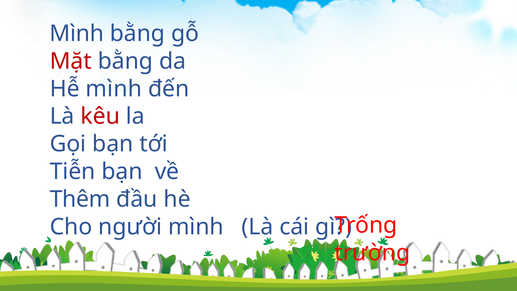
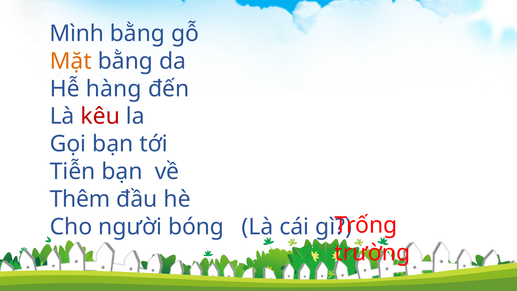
Mặt colour: red -> orange (71, 61)
Hễ mình: mình -> hàng (114, 89)
người mình: mình -> bóng (196, 227)
